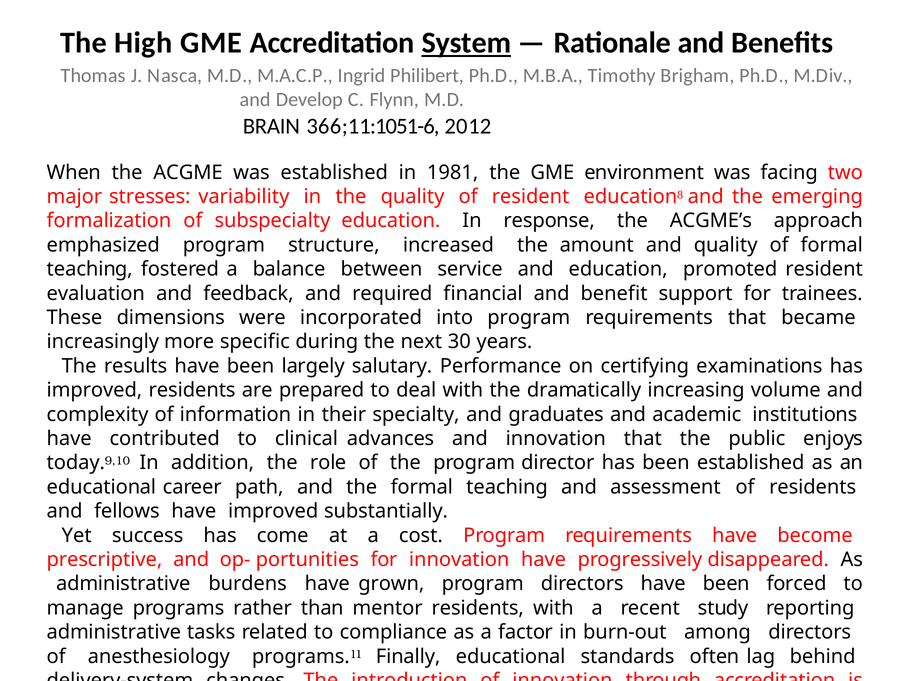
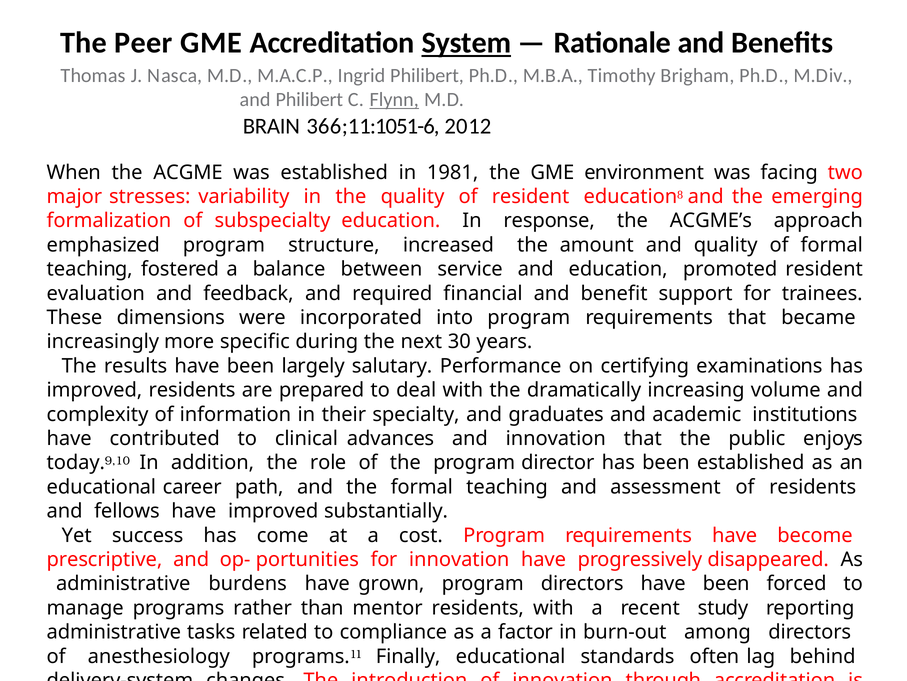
High: High -> Peer (143, 43)
and Develop: Develop -> Philibert (309, 100)
Flynn underline: none -> present (394, 100)
